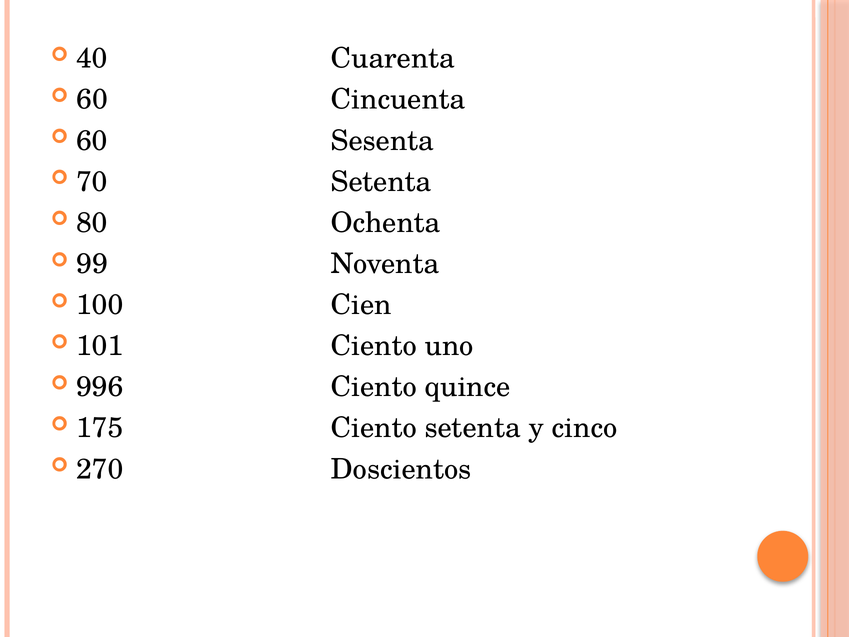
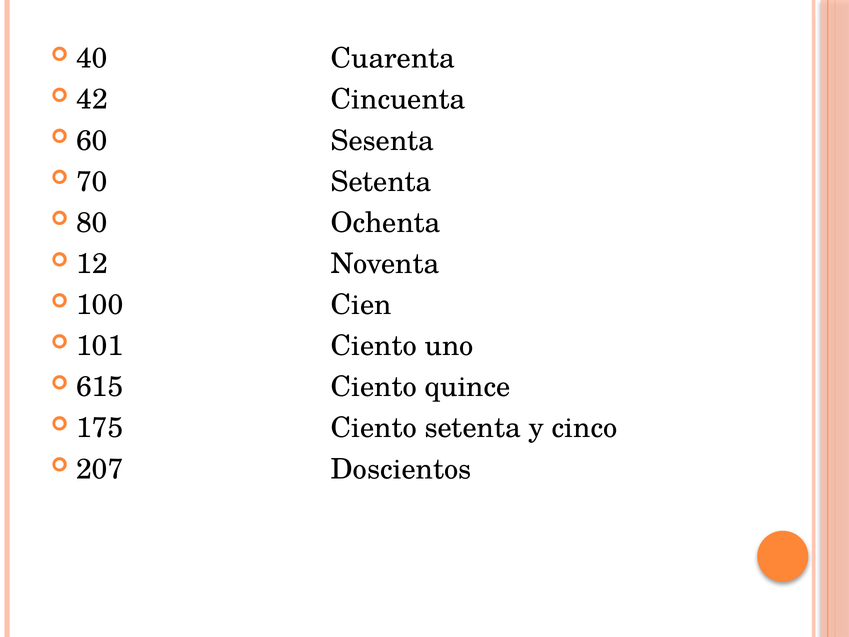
60: 60 -> 42 (92, 100)
99: 99 -> 12 (92, 264)
996: 996 -> 615 (100, 387)
270: 270 -> 207 (100, 469)
